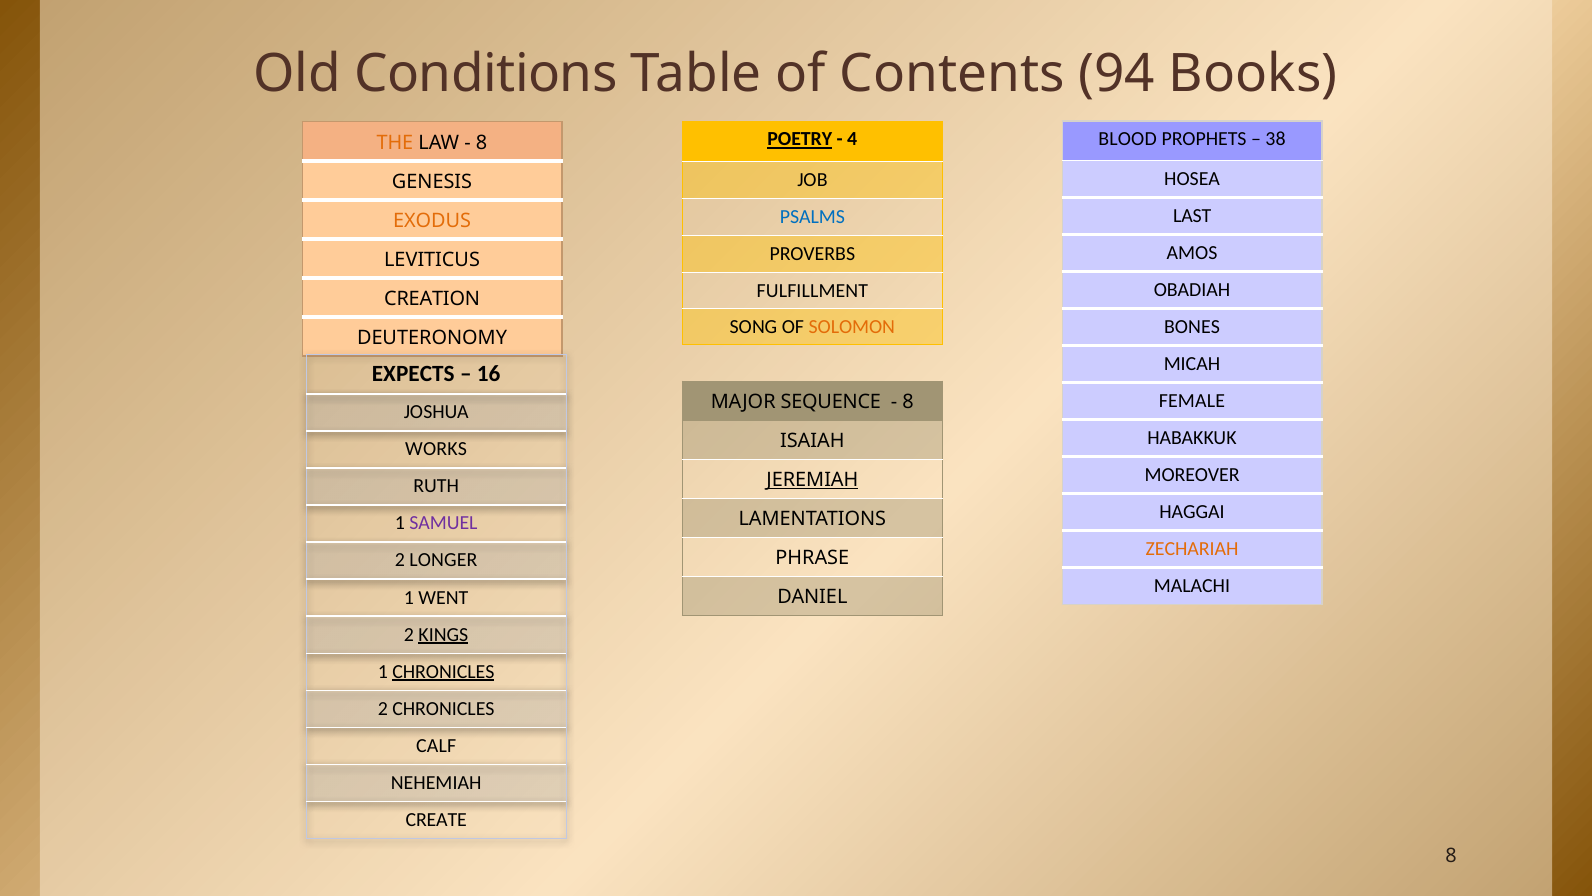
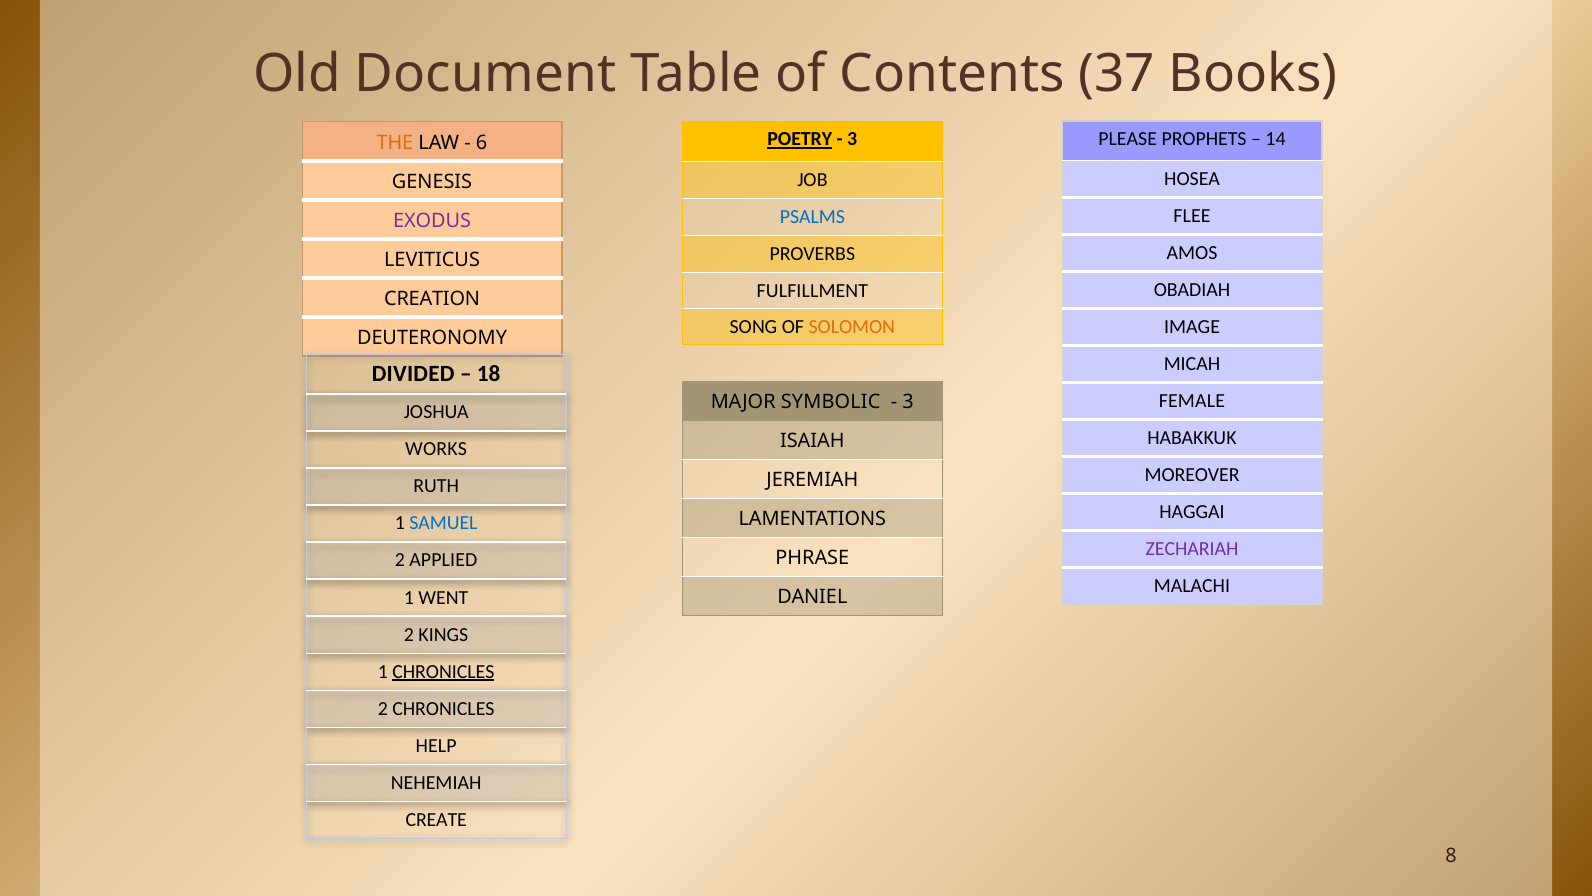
Conditions: Conditions -> Document (486, 74)
94: 94 -> 37 (1117, 74)
4: 4 -> 3 (852, 139)
BLOOD: BLOOD -> PLEASE (1128, 139)
38: 38 -> 14 (1276, 139)
8: 8 -> 6 (482, 142)
LAST: LAST -> FLEE (1192, 216)
EXODUS colour: orange -> purple (432, 221)
BONES: BONES -> IMAGE (1192, 327)
EXPECTS: EXPECTS -> DIVIDED (413, 374)
16: 16 -> 18 (489, 374)
SEQUENCE: SEQUENCE -> SYMBOLIC (831, 402)
8: 8 -> 3 (908, 402)
JEREMIAH underline: present -> none (812, 480)
SAMUEL colour: purple -> blue (443, 523)
ZECHARIAH colour: orange -> purple (1192, 549)
LONGER: LONGER -> APPLIED (443, 560)
KINGS underline: present -> none (443, 634)
CALF: CALF -> HELP (436, 745)
